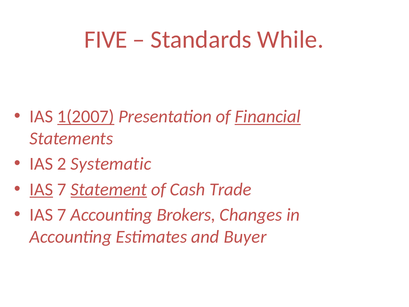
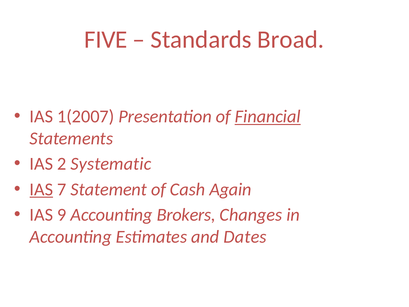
While: While -> Broad (291, 40)
1(2007 underline: present -> none (86, 116)
Statement underline: present -> none (109, 189)
Trade: Trade -> Again (230, 189)
7: 7 -> 9 (62, 215)
Buyer: Buyer -> Dates (245, 236)
